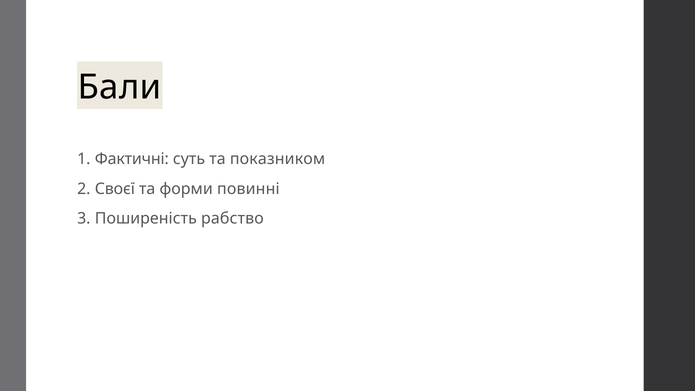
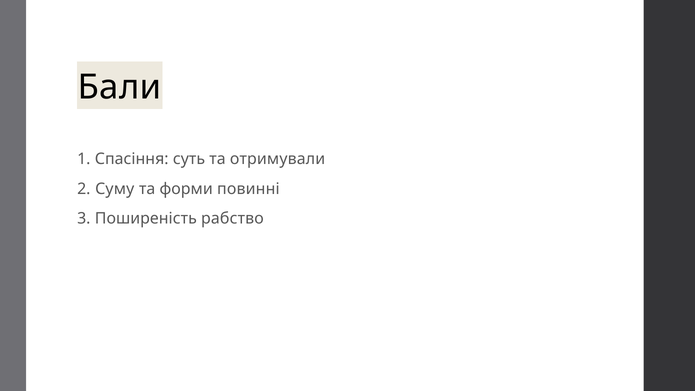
Фактичні: Фактичні -> Спасіння (132, 159)
показником: показником -> отримували (278, 159)
Своєї: Своєї -> Суму (115, 189)
